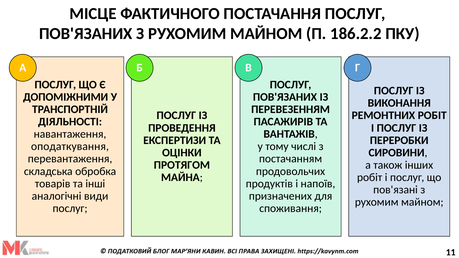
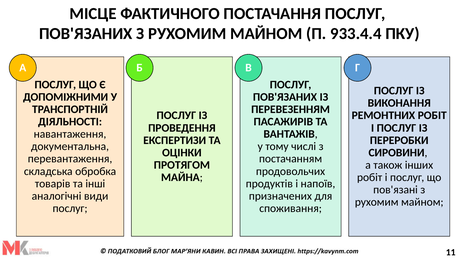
186.2.2: 186.2.2 -> 933.4.4 (356, 34)
оподаткування: оподаткування -> документальна (70, 147)
